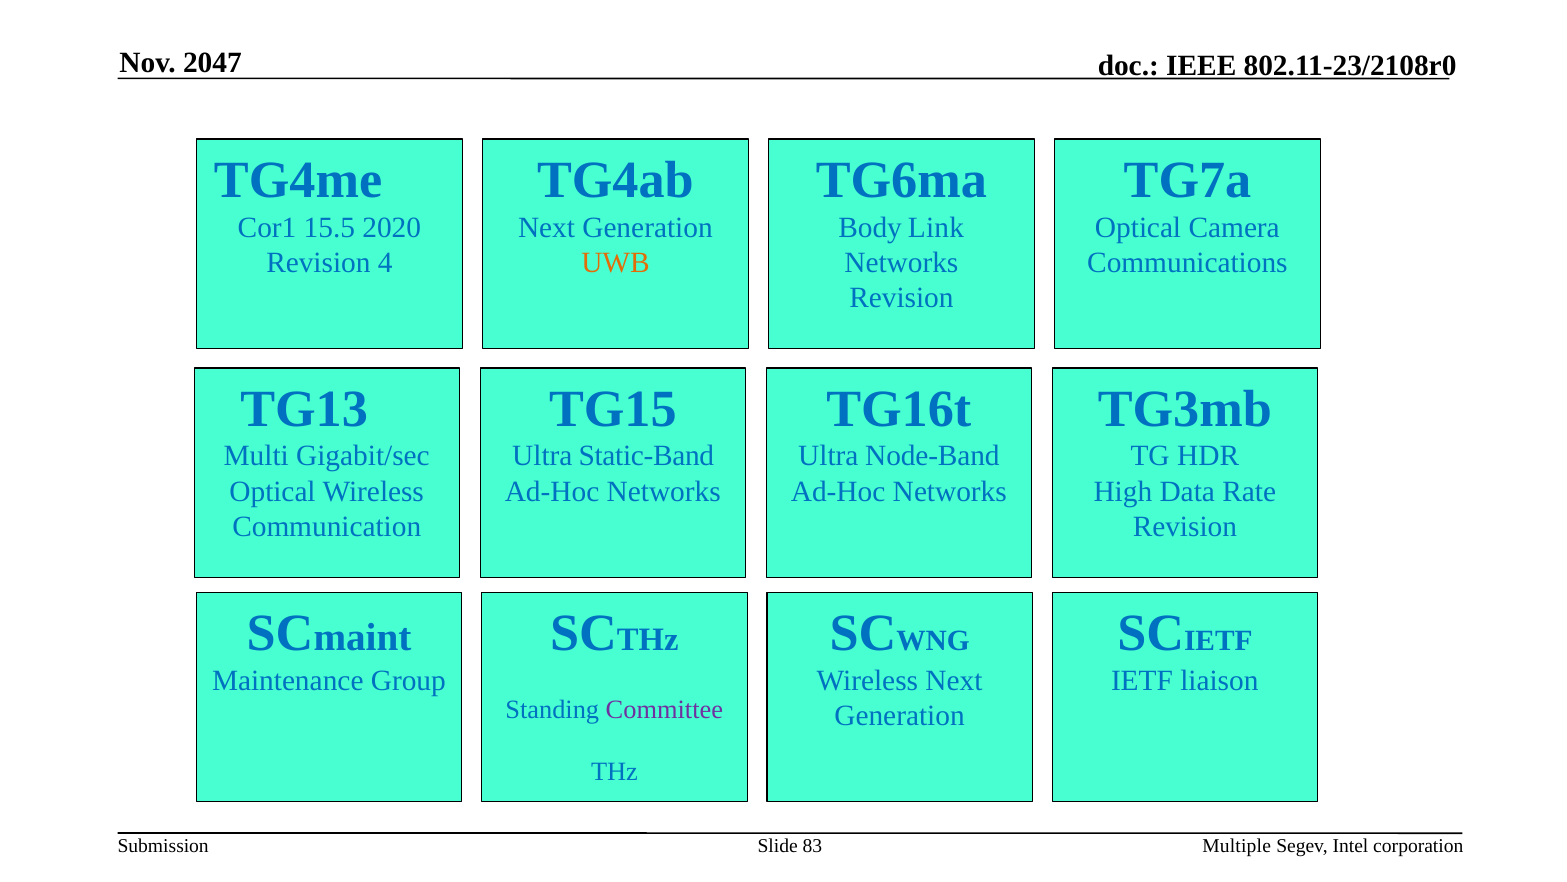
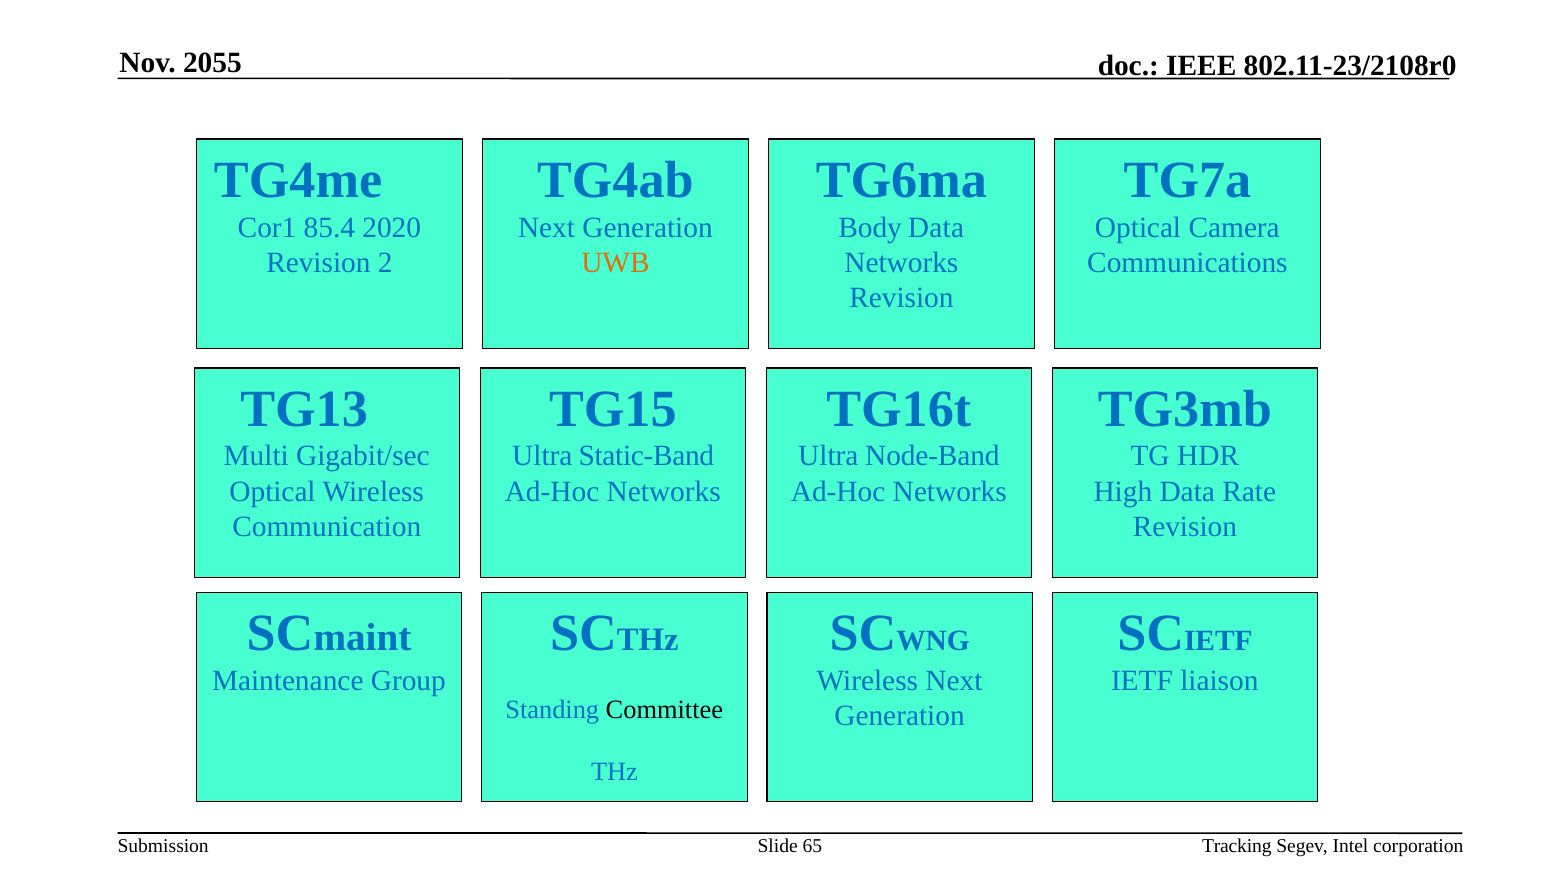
2047: 2047 -> 2055 (212, 62)
15.5: 15.5 -> 85.4 (329, 227)
Body Link: Link -> Data (936, 227)
4: 4 -> 2 (385, 262)
Committee colour: purple -> black (664, 709)
83: 83 -> 65 (812, 845)
Multiple: Multiple -> Tracking (1237, 845)
